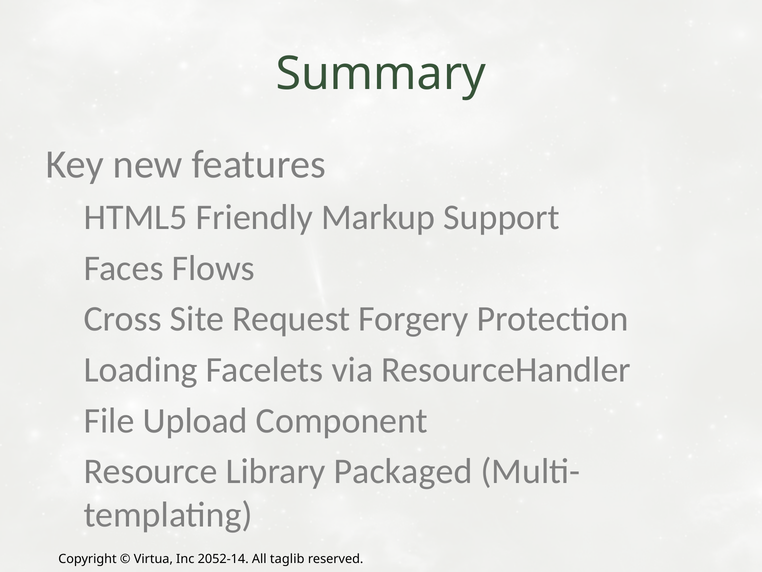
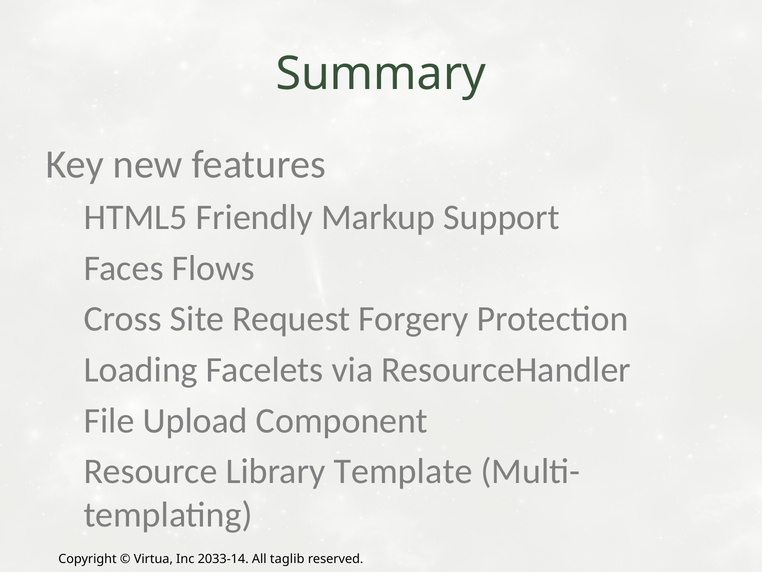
Packaged: Packaged -> Template (403, 471)
2052-14: 2052-14 -> 2033-14 (223, 558)
